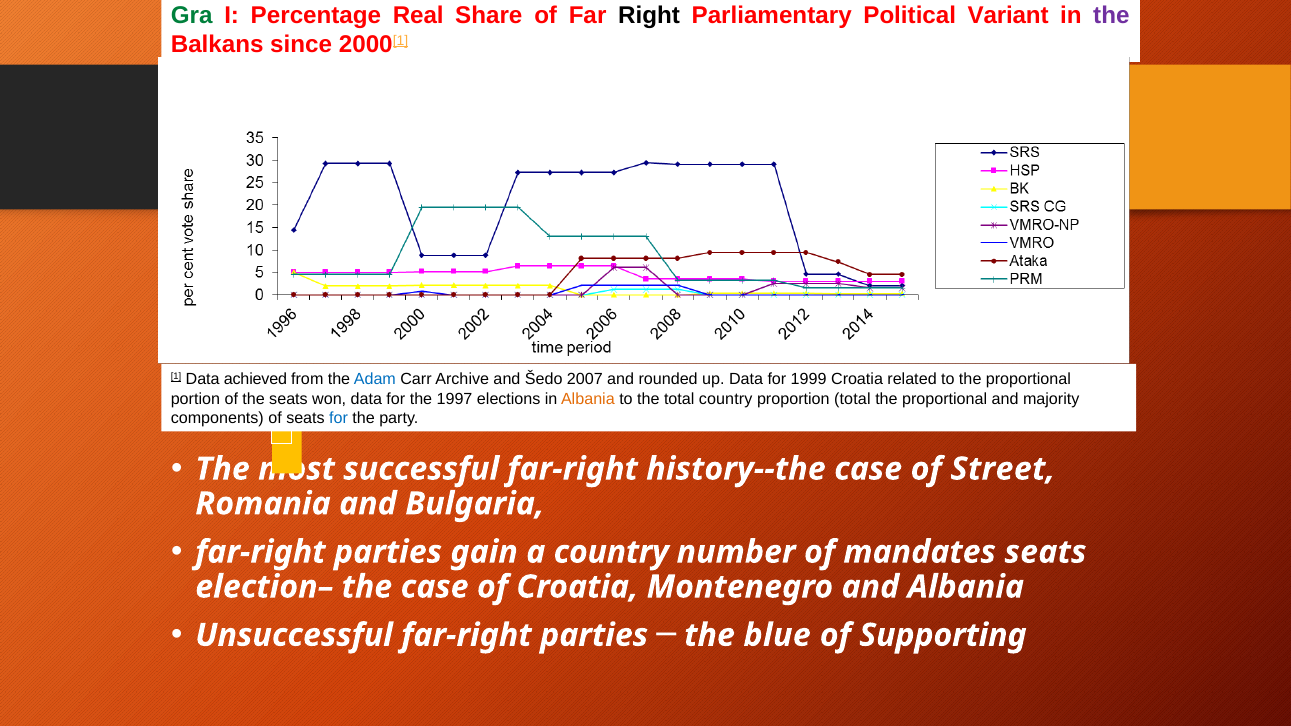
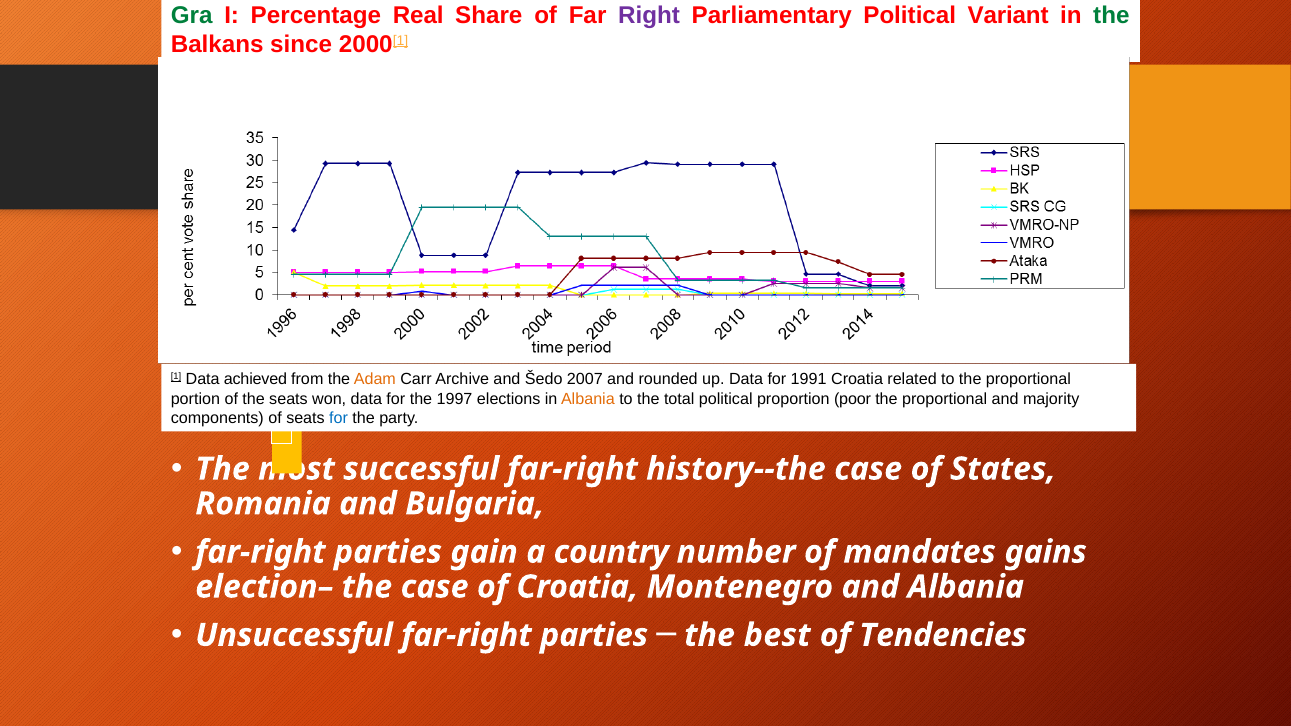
Right colour: black -> purple (649, 15)
the colour: purple -> green (1111, 15)
Adam colour: blue -> orange (375, 379)
1999: 1999 -> 1991 (809, 379)
total country: country -> political (726, 399)
proportion total: total -> poor (853, 399)
Street: Street -> States (1003, 469)
mandates seats: seats -> gains (1046, 552)
blue: blue -> best (777, 635)
Supporting: Supporting -> Tendencies (943, 635)
